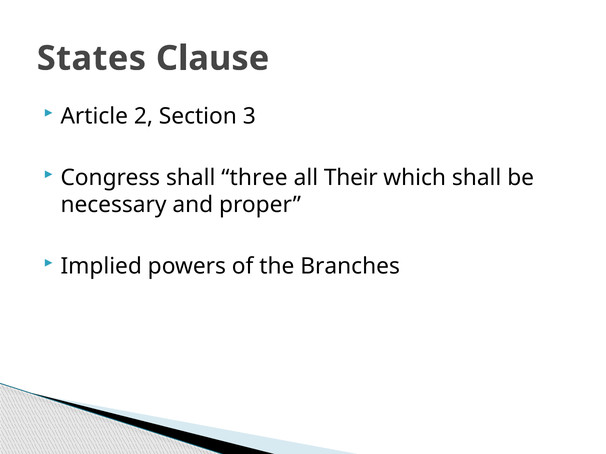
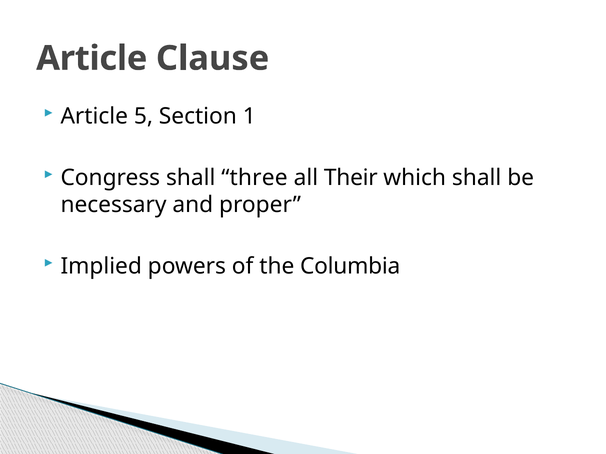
States: States -> Article (92, 58)
2: 2 -> 5 (143, 116)
3: 3 -> 1 (249, 116)
Branches: Branches -> Columbia (350, 266)
